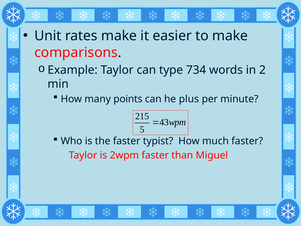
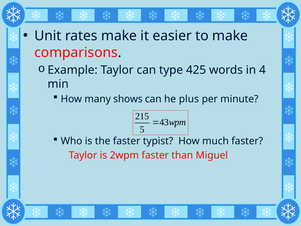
734: 734 -> 425 (196, 70)
2: 2 -> 4 (262, 70)
points: points -> shows (128, 99)
